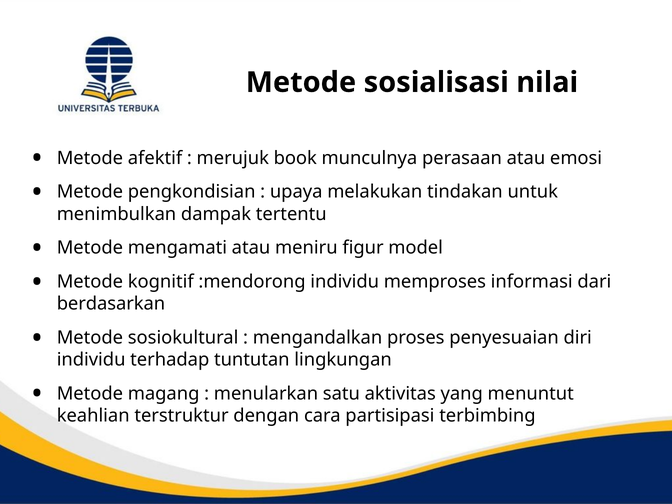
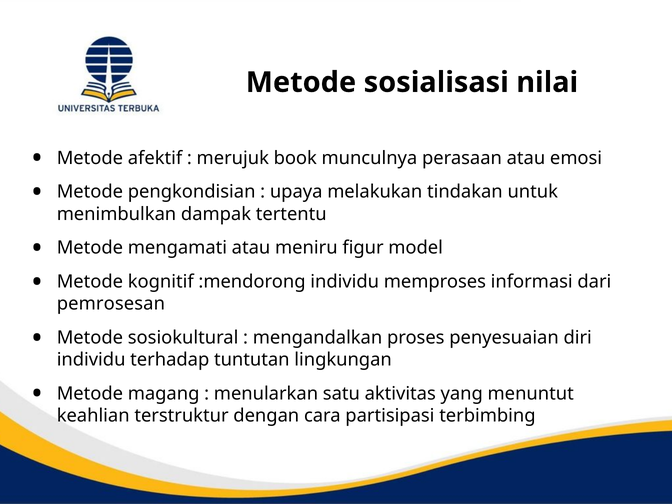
berdasarkan: berdasarkan -> pemrosesan (111, 304)
